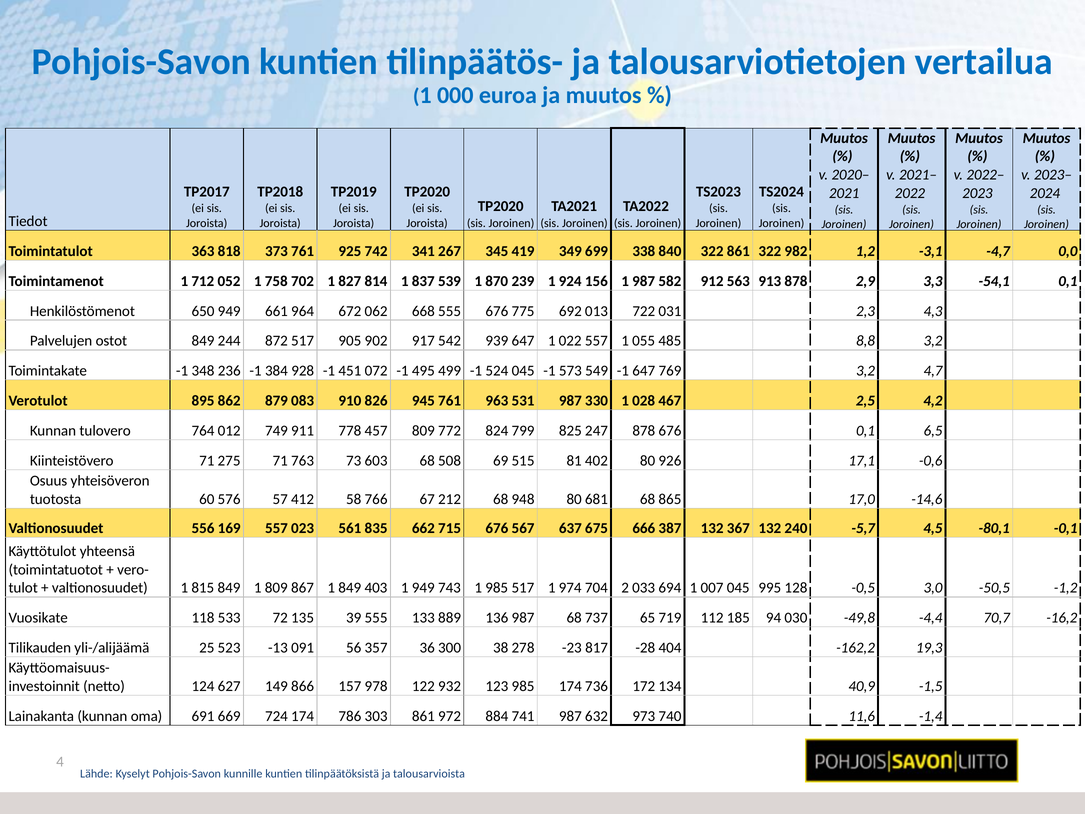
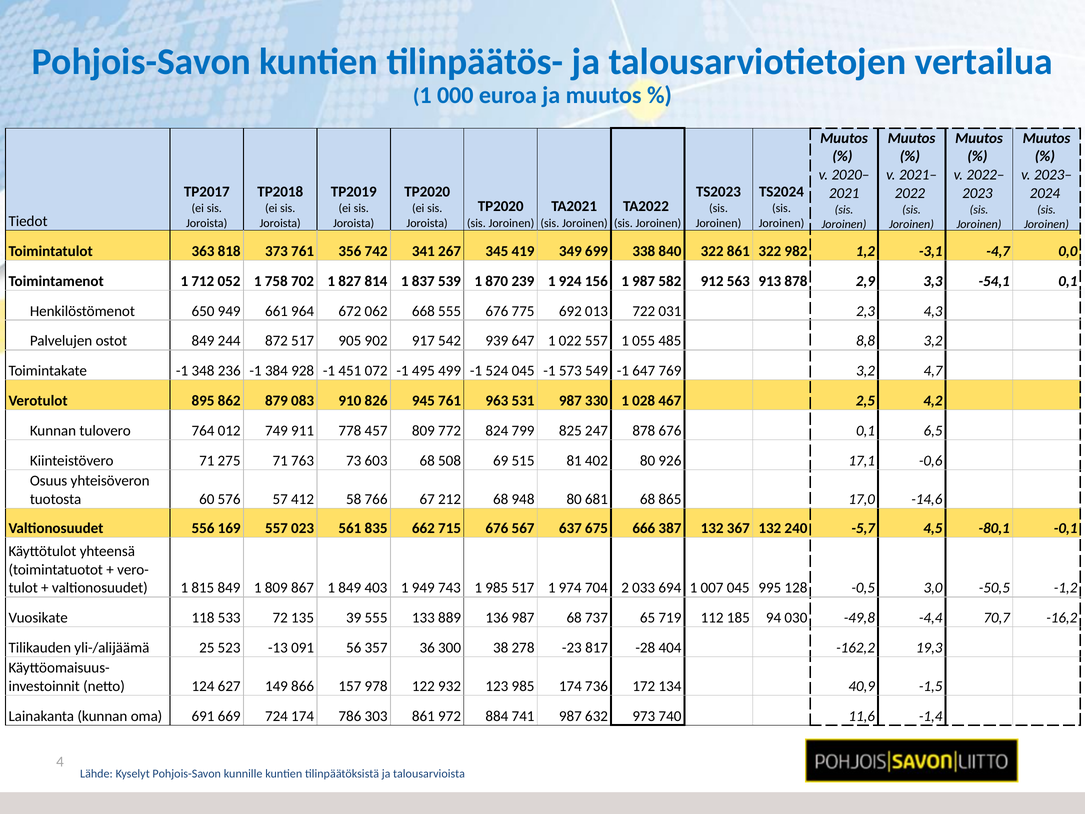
925: 925 -> 356 (350, 251)
